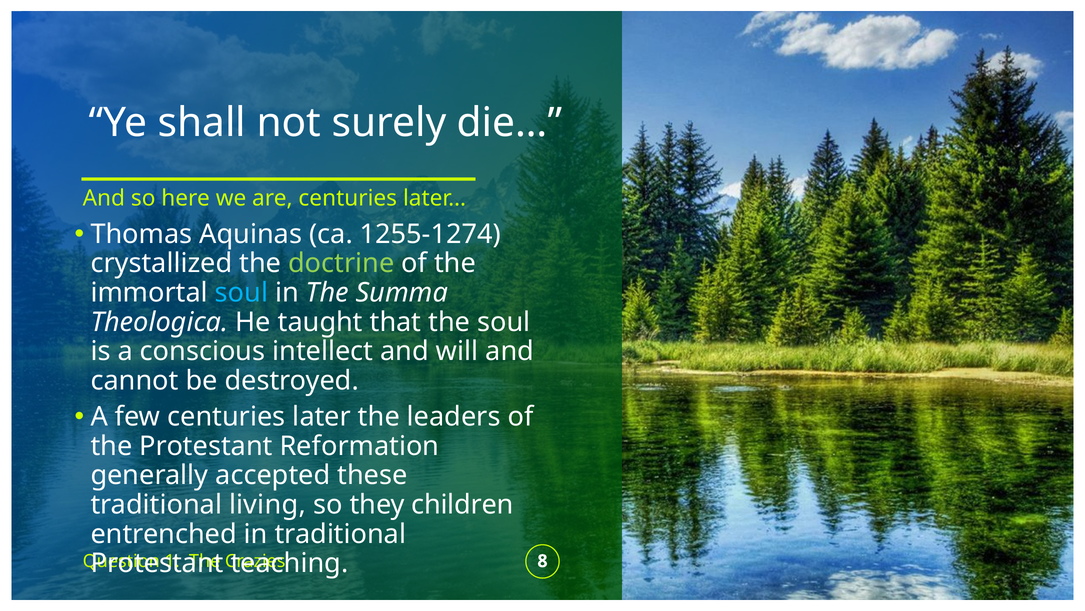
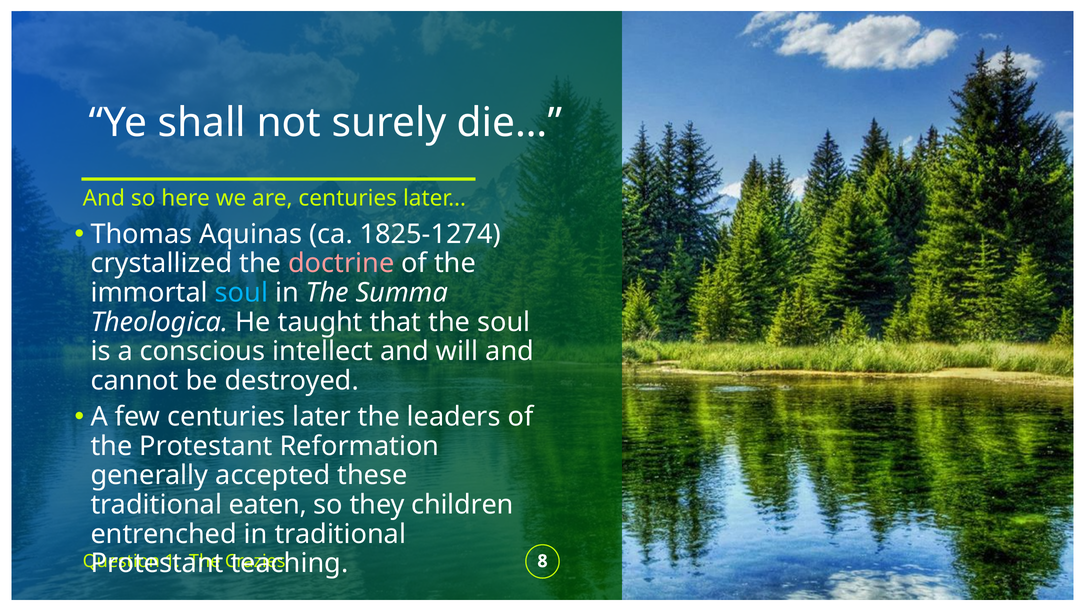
1255-1274: 1255-1274 -> 1825-1274 (430, 234)
doctrine colour: light green -> pink (341, 263)
living: living -> eaten (268, 504)
